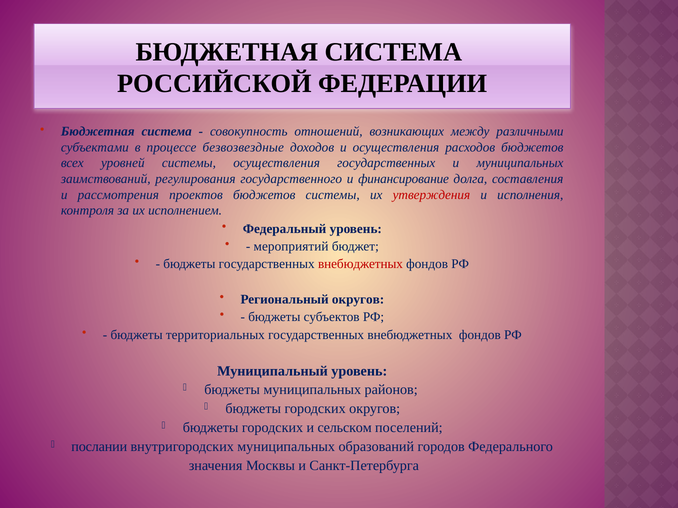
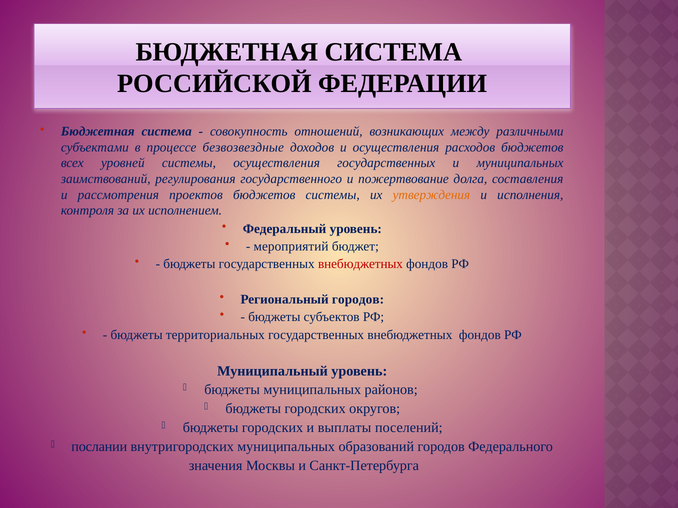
финансирование: финансирование -> пожертвование (404, 179)
утверждения colour: red -> orange (431, 195)
Региональный округов: округов -> городов (358, 300)
сельском: сельском -> выплаты (345, 428)
